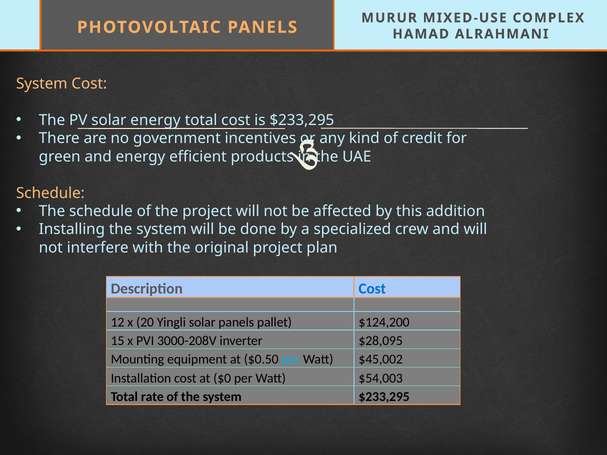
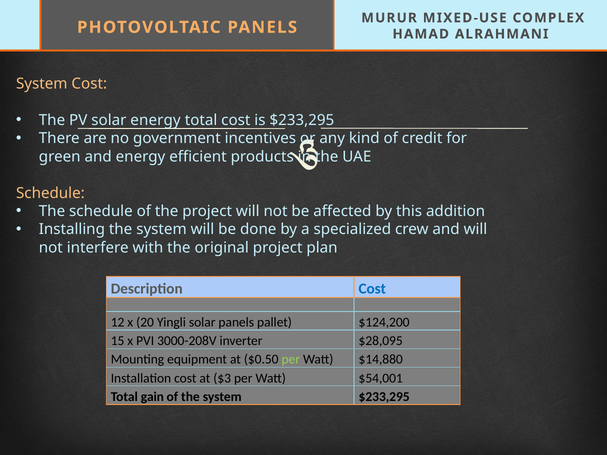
per colour: light blue -> light green (291, 360)
$45,002: $45,002 -> $14,880 (381, 360)
$0: $0 -> $3 (222, 378)
$54,003: $54,003 -> $54,001 (381, 378)
rate: rate -> gain (152, 397)
